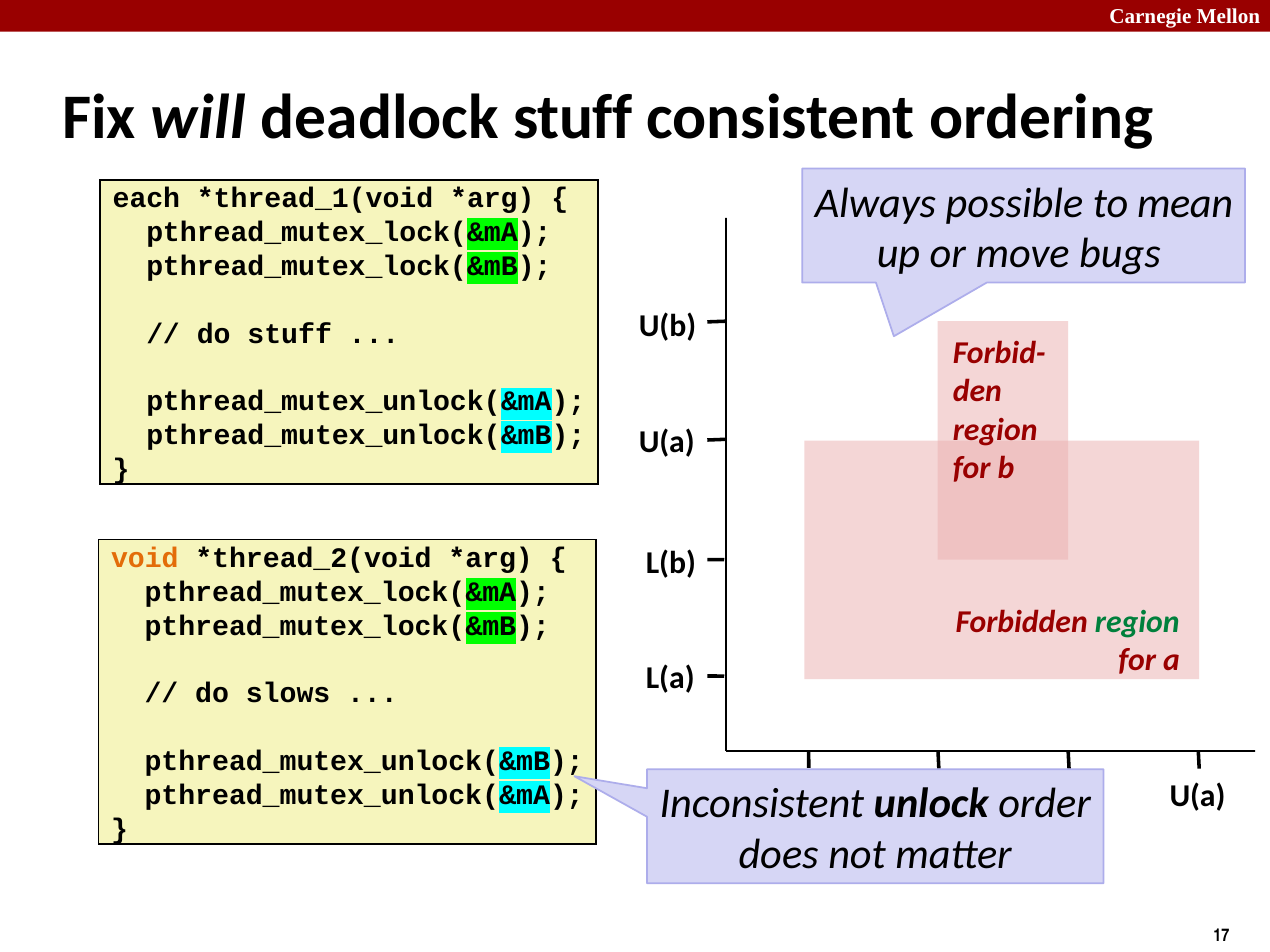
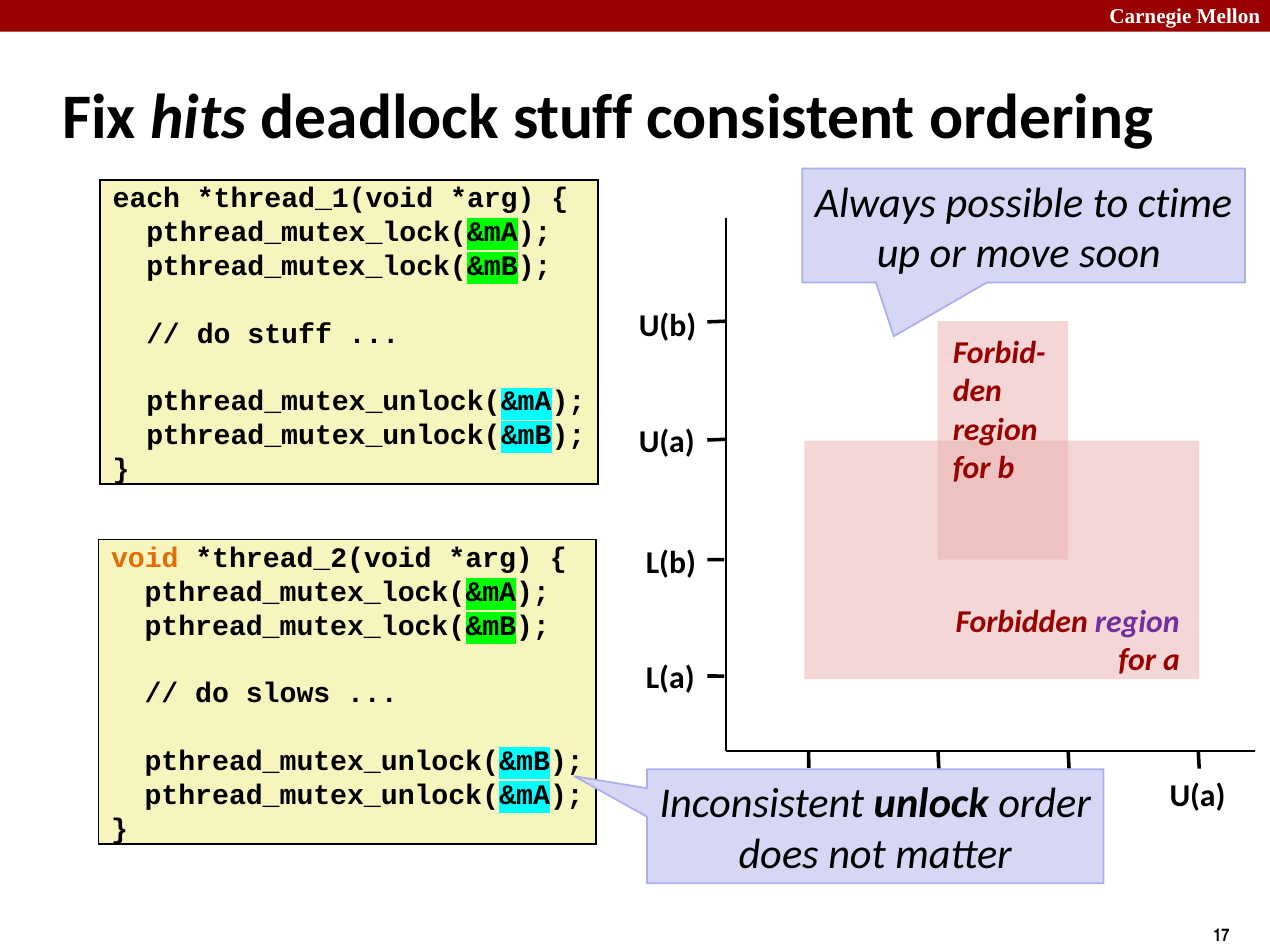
will: will -> hits (199, 118)
mean: mean -> ctime (1185, 203)
bugs: bugs -> soon (1120, 254)
region colour: green -> purple (1137, 622)
